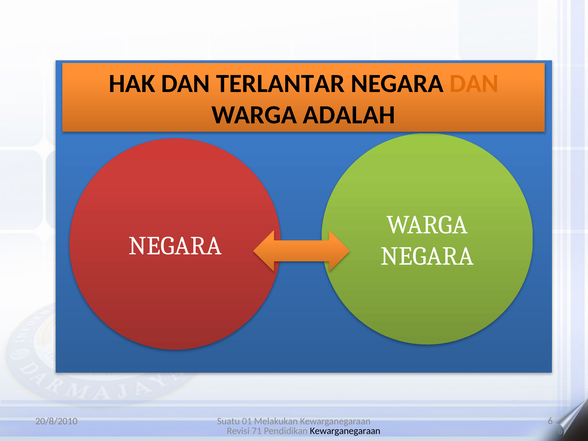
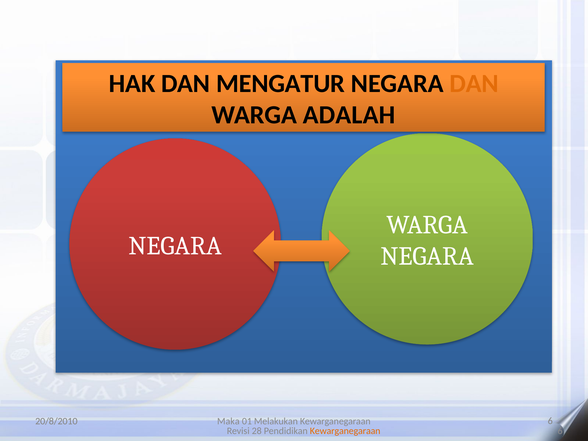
TERLANTAR: TERLANTAR -> MENGATUR (281, 83)
Suatu: Suatu -> Maka (228, 421)
71: 71 -> 28 (257, 431)
Kewarganegaraan colour: black -> orange (345, 431)
